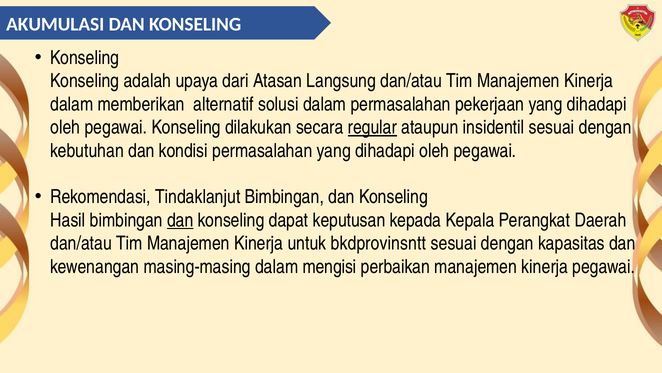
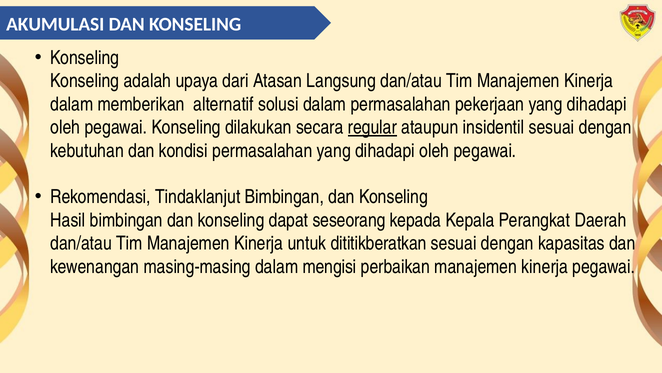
dan underline: present -> none (180, 220)
keputusan: keputusan -> seseorang (349, 220)
bkdprovinsntt: bkdprovinsntt -> dititikberatkan (379, 243)
